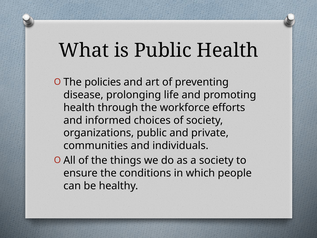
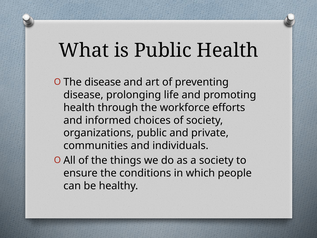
The policies: policies -> disease (103, 82)
